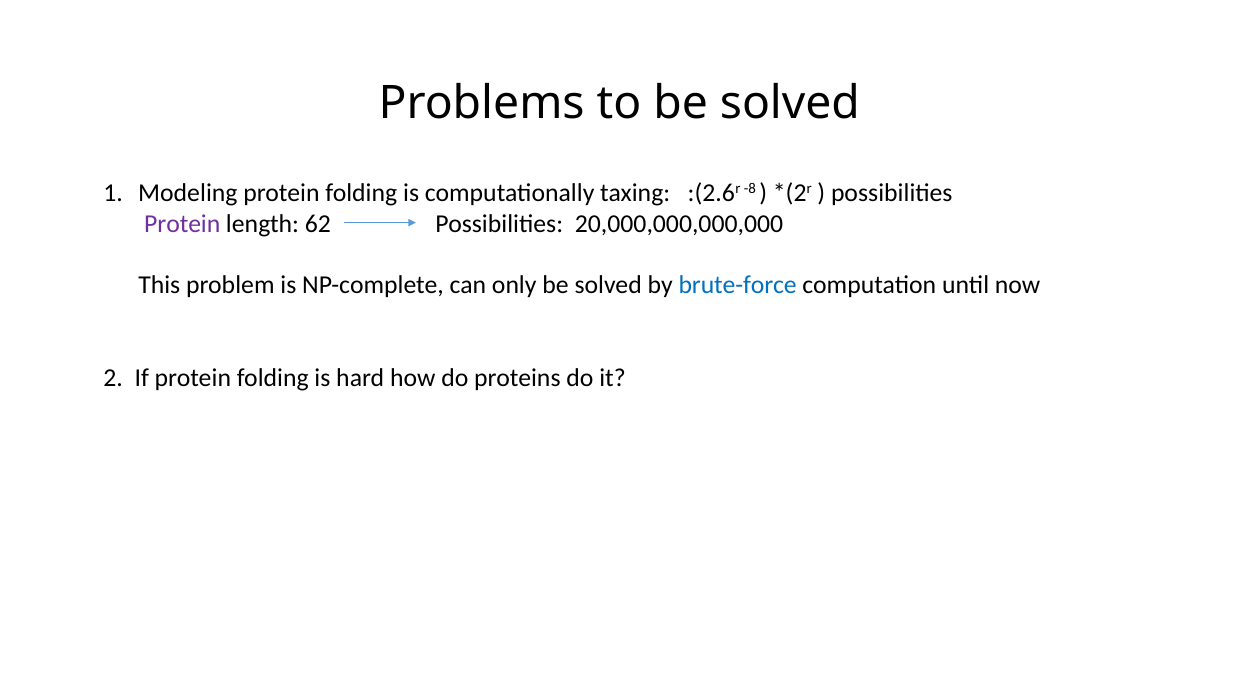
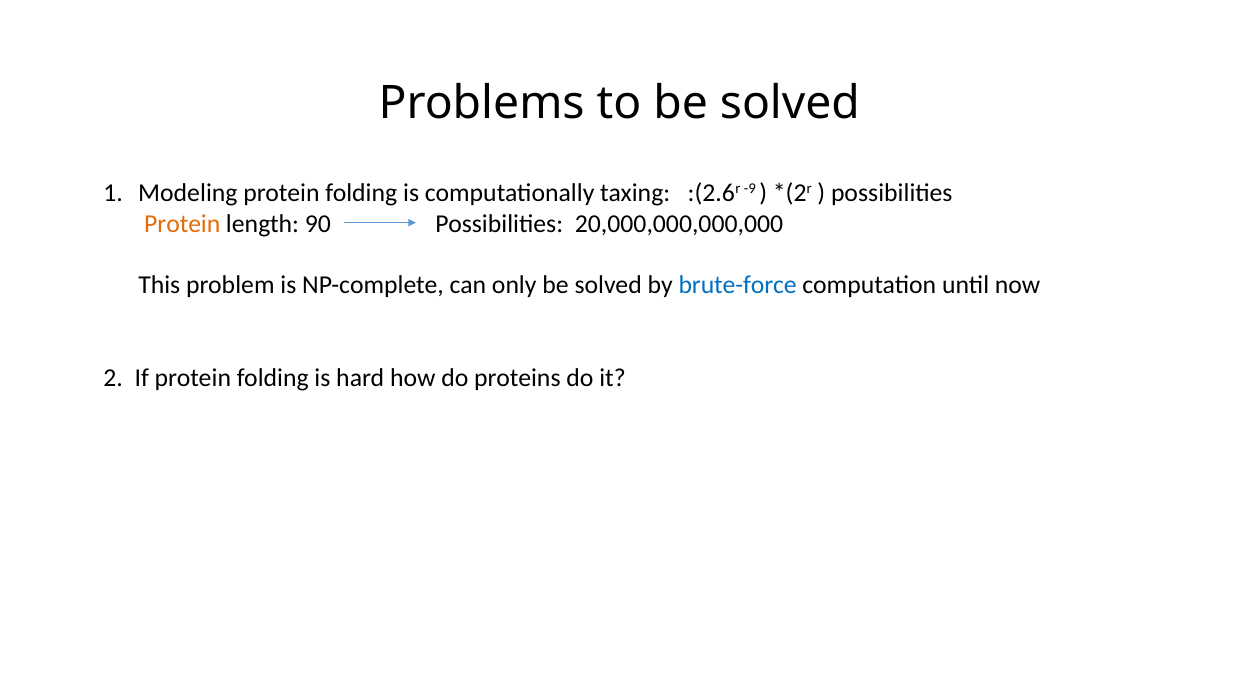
-8: -8 -> -9 (750, 189)
Protein colour: purple -> orange (182, 224)
62: 62 -> 90 (318, 224)
